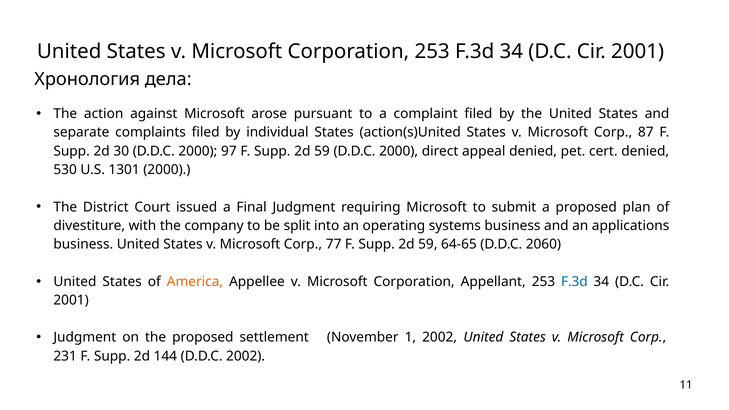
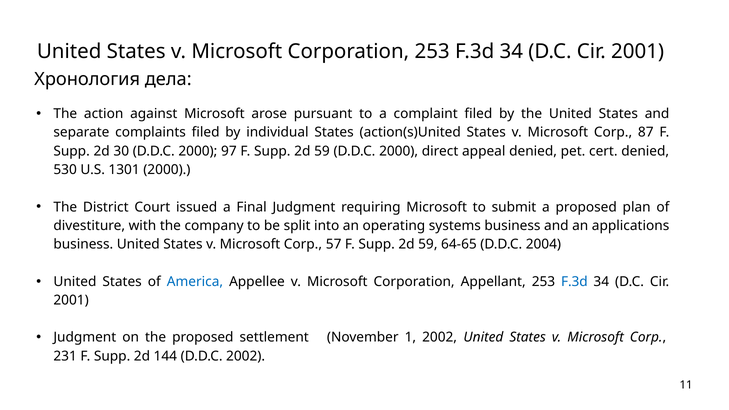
77: 77 -> 57 (334, 244)
2060: 2060 -> 2004 (543, 244)
America colour: orange -> blue (195, 282)
